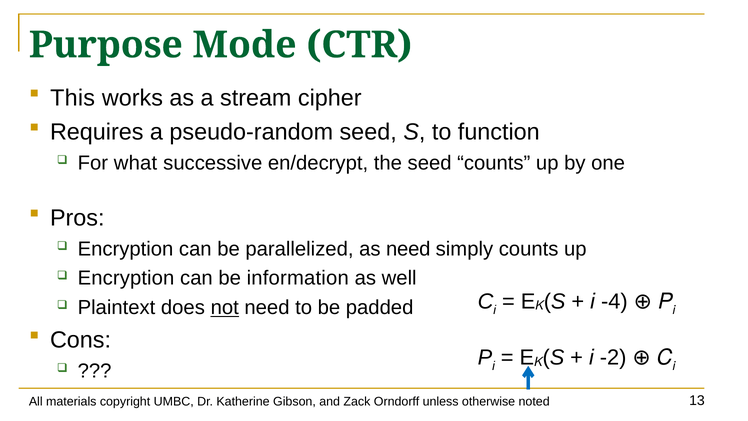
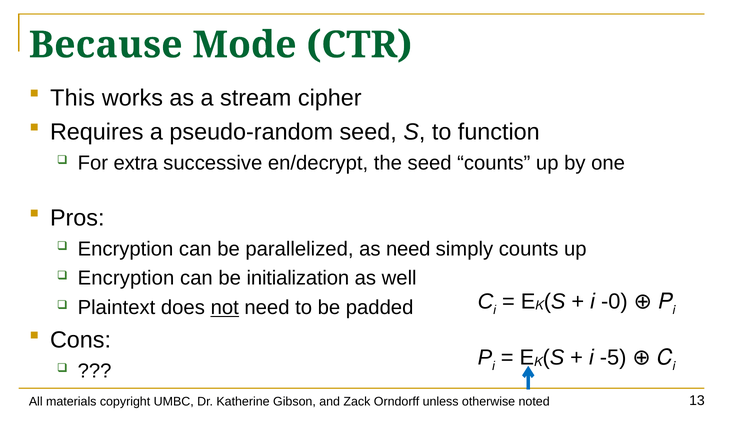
Purpose: Purpose -> Because (106, 45)
what: what -> extra (136, 163)
information: information -> initialization (298, 278)
-4: -4 -> -0 (614, 302)
-2: -2 -> -5 (613, 358)
